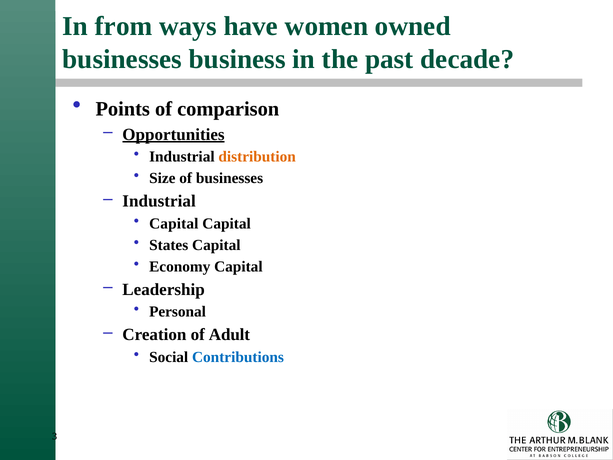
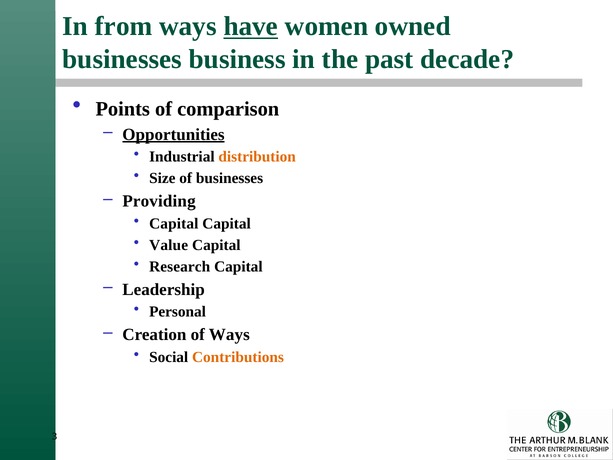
have underline: none -> present (251, 26)
Industrial: Industrial -> Providing (159, 201)
States: States -> Value (169, 245)
Economy: Economy -> Research (180, 266)
of Adult: Adult -> Ways (229, 335)
Contributions colour: blue -> orange (238, 357)
